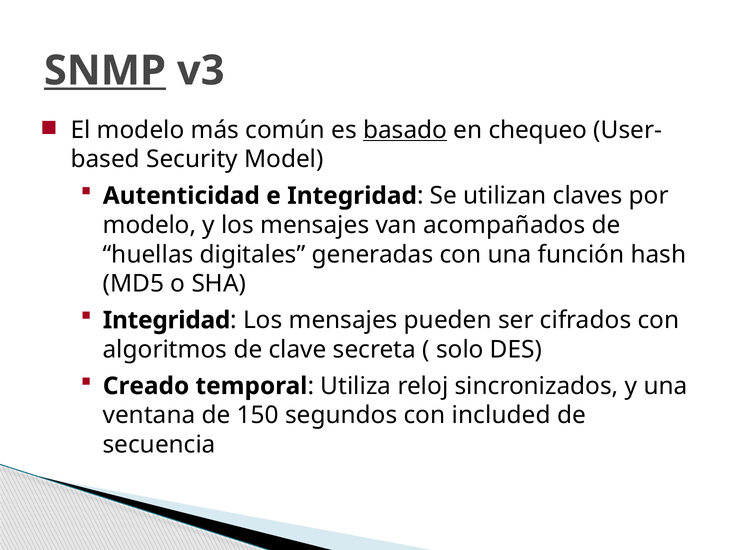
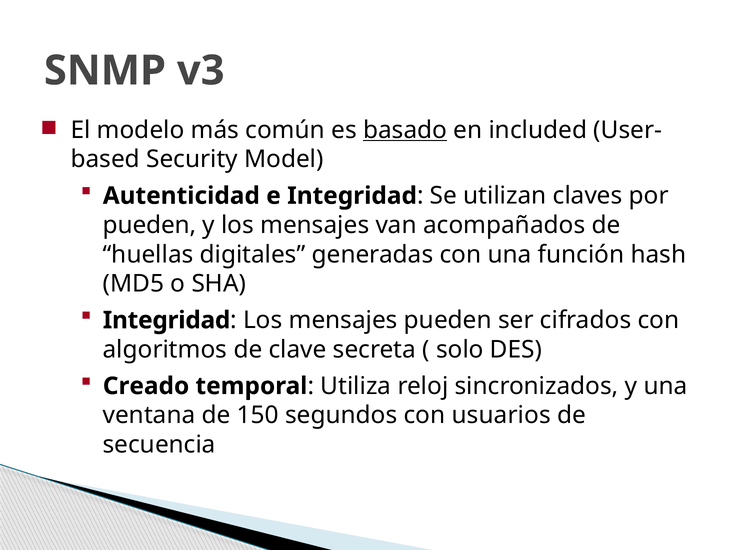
SNMP underline: present -> none (105, 71)
chequeo: chequeo -> included (538, 130)
modelo: modelo -> pueden (149, 225)
included: included -> usuarios (501, 415)
